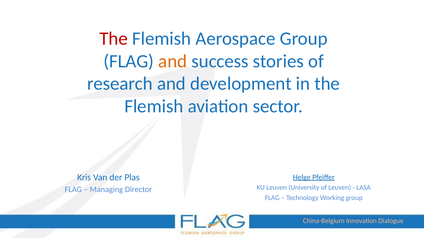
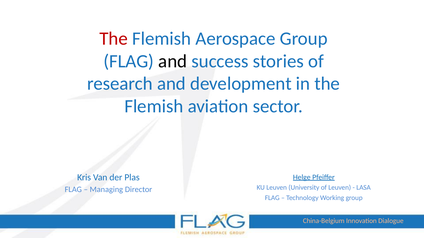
and colour: orange -> black (173, 61)
